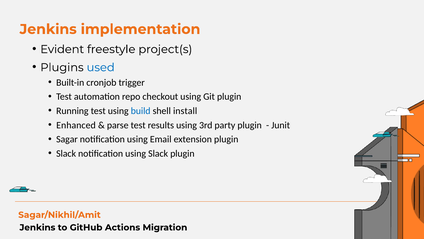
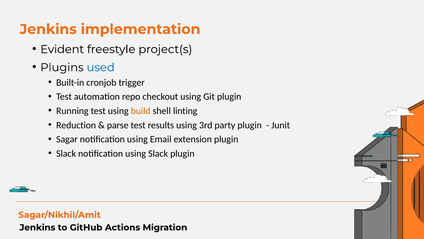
build colour: blue -> orange (141, 111)
install: install -> linting (185, 111)
Enhanced: Enhanced -> Reduction (76, 125)
